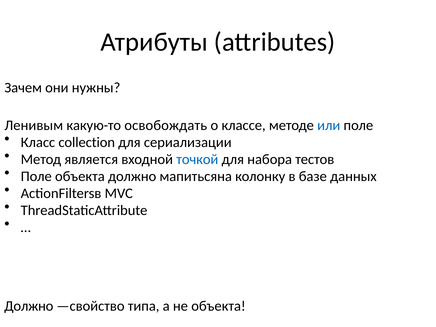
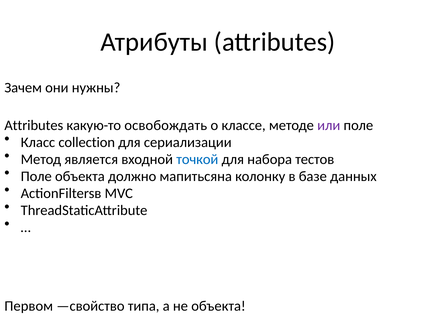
Ленивым: Ленивым -> Attributes (34, 125)
или colour: blue -> purple (329, 125)
Должно: Должно -> Первом (29, 306)
